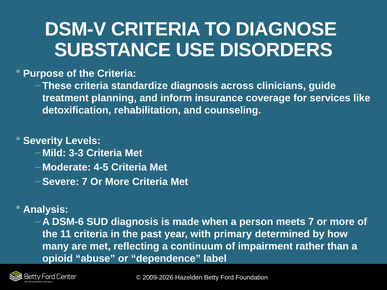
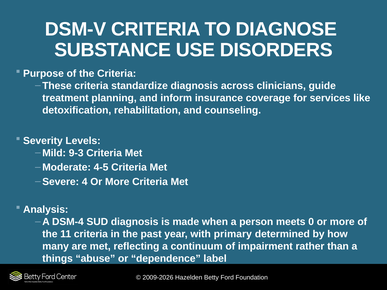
3-3: 3-3 -> 9-3 (76, 153)
Severe 7: 7 -> 4 (85, 182)
DSM‑6: DSM‑6 -> DSM‑4 (68, 222)
meets 7: 7 -> 0 (311, 222)
opioid: opioid -> things (58, 259)
